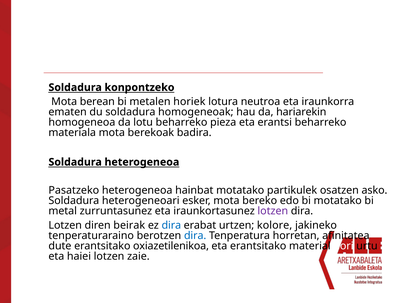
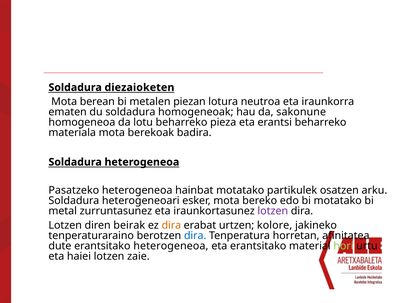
konpontzeko: konpontzeko -> diezaioketen (139, 87)
horiek: horiek -> piezan (189, 102)
hariarekin: hariarekin -> sakonune (301, 112)
asko: asko -> arku (374, 190)
dira colour: blue -> orange (171, 225)
erantsitako oxiazetilenikoa: oxiazetilenikoa -> heterogeneoa (171, 246)
hori colour: white -> light green (343, 246)
